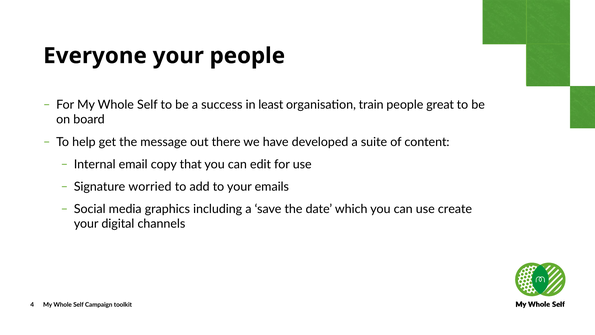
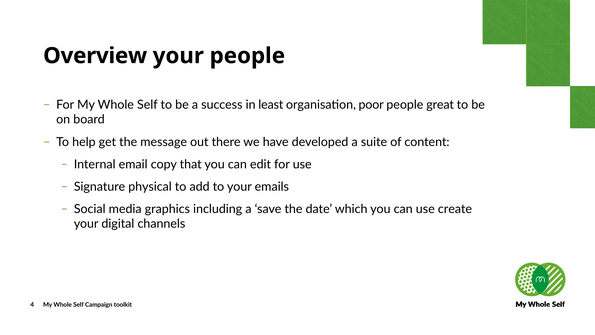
Everyone: Everyone -> Overview (95, 56)
train: train -> poor (371, 105)
worried: worried -> physical (150, 186)
